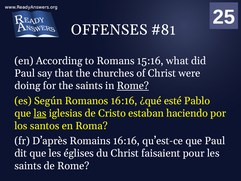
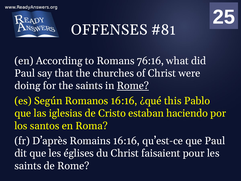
15:16: 15:16 -> 76:16 (150, 61)
esté: esté -> this (173, 101)
las underline: present -> none (40, 113)
